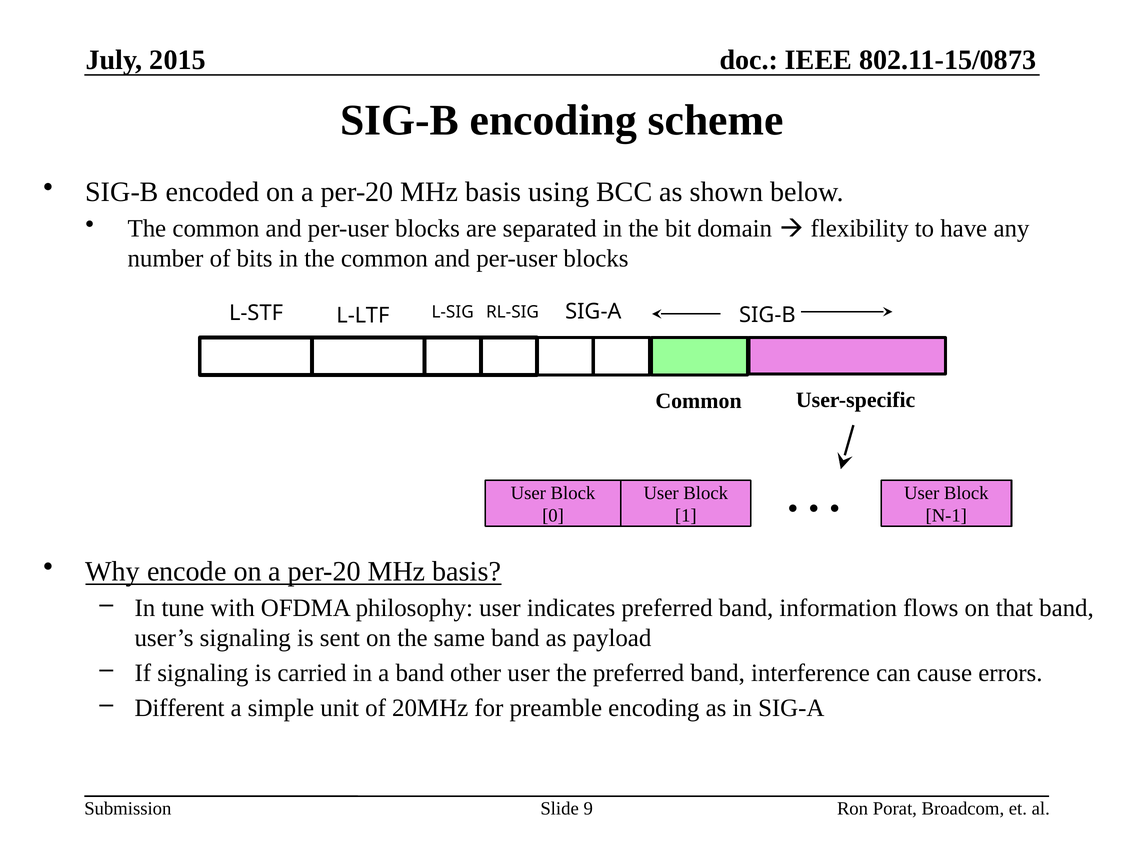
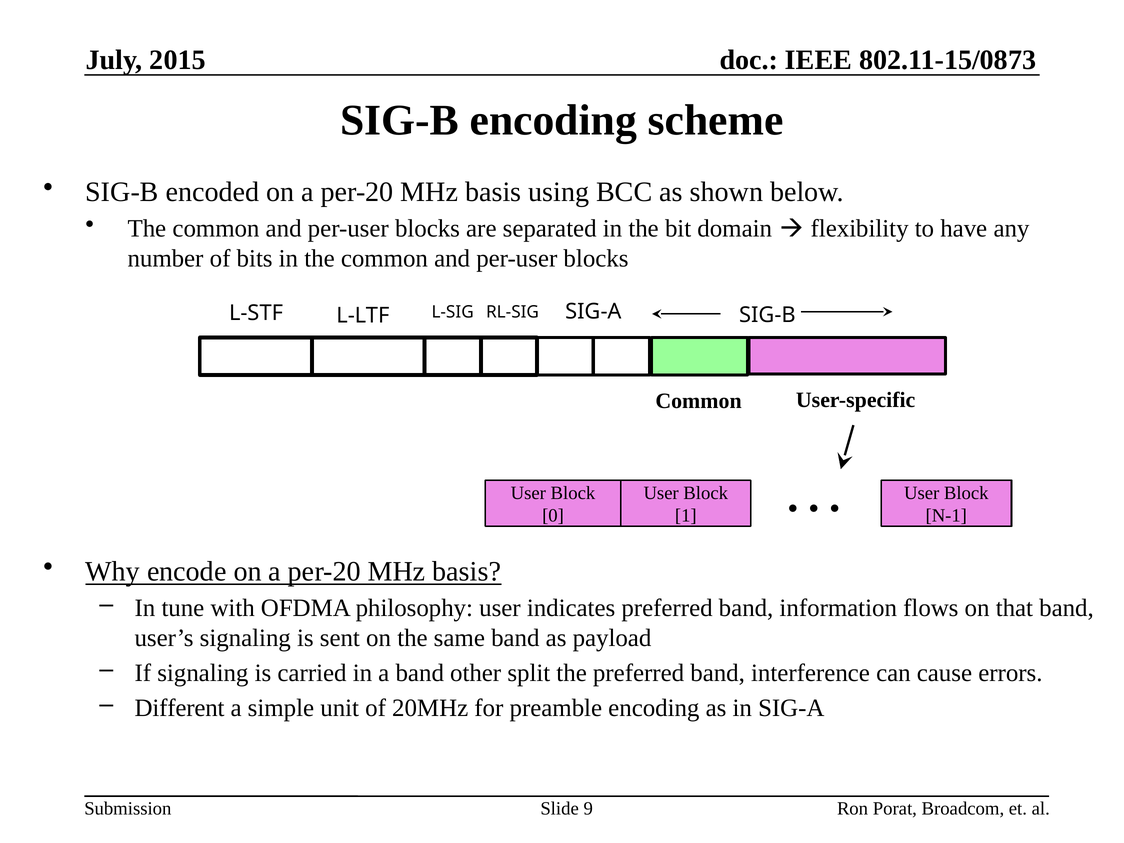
other user: user -> split (529, 673)
